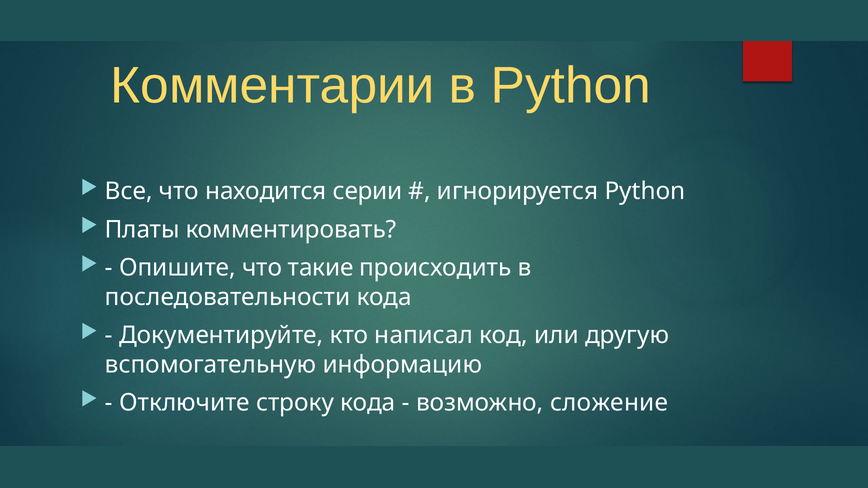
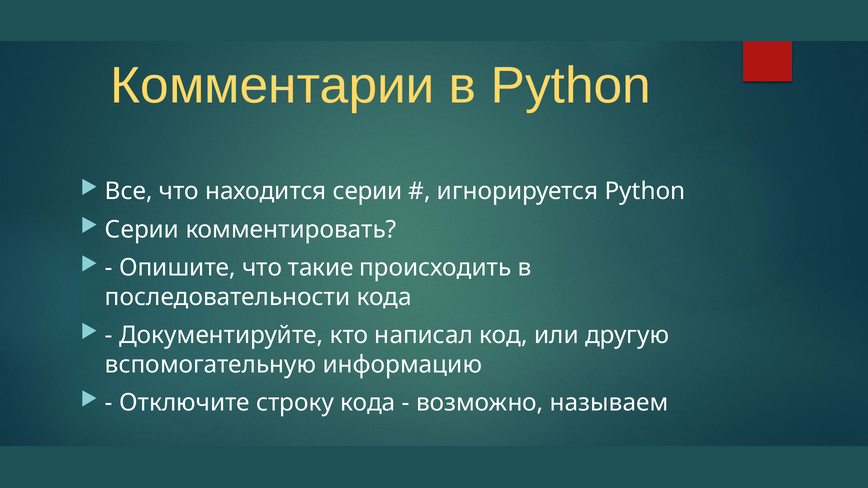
Платы: Платы -> Серии (142, 230)
сложение: сложение -> называем (609, 403)
